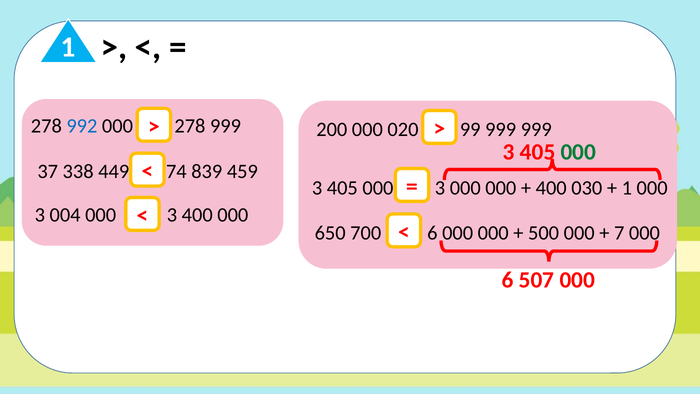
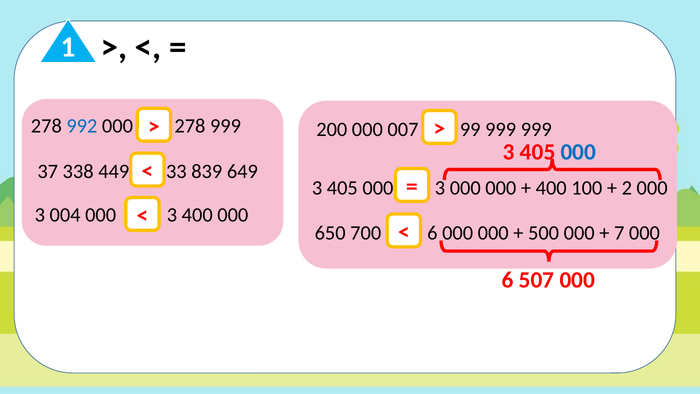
020: 020 -> 007 (403, 129)
000 colour: green -> blue (578, 152)
74: 74 -> 33 (176, 172)
459: 459 -> 649 (242, 172)
030: 030 -> 100 (587, 188)
1: 1 -> 2 (627, 188)
